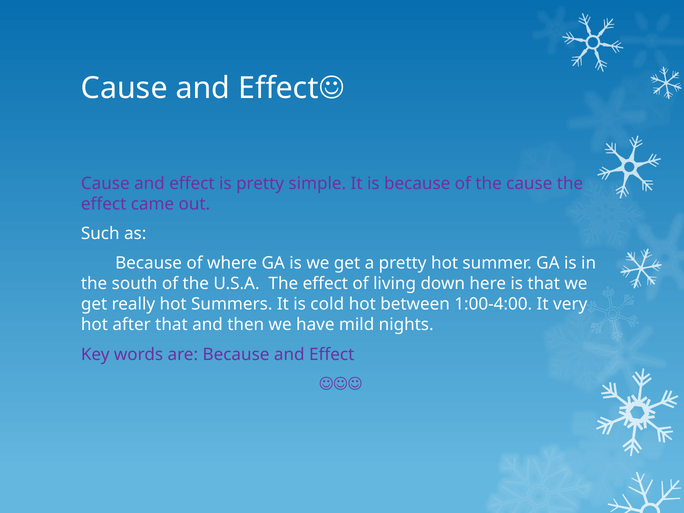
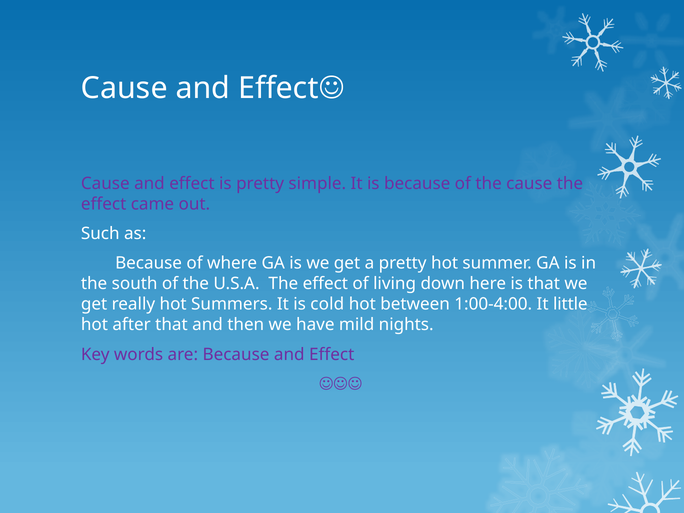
very: very -> little (570, 304)
